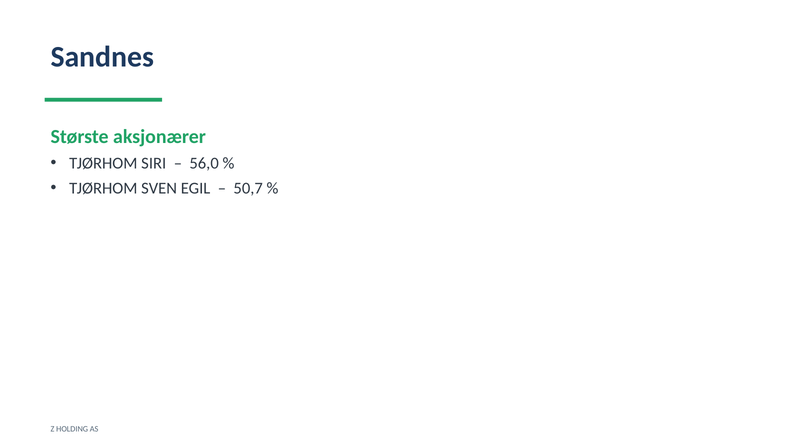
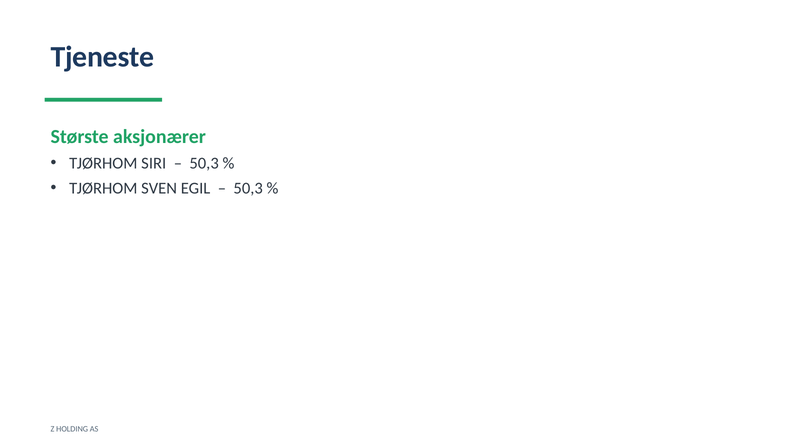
Sandnes: Sandnes -> Tjeneste (102, 57)
56,0: 56,0 -> 50,3 (204, 163)
50,7: 50,7 -> 50,3 (248, 188)
